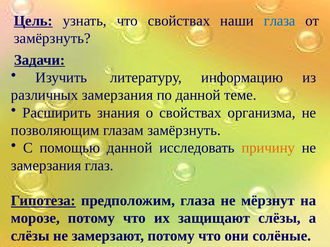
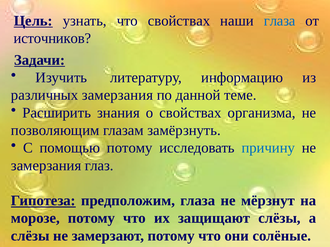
замёрзнуть: замёрзнуть -> источников (52, 38)
помощью данной: данной -> потому (130, 148)
причину colour: orange -> blue (268, 148)
